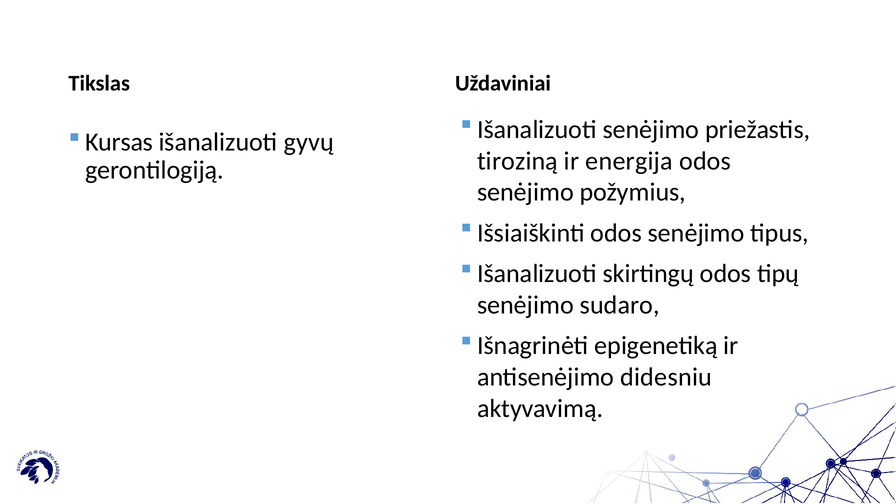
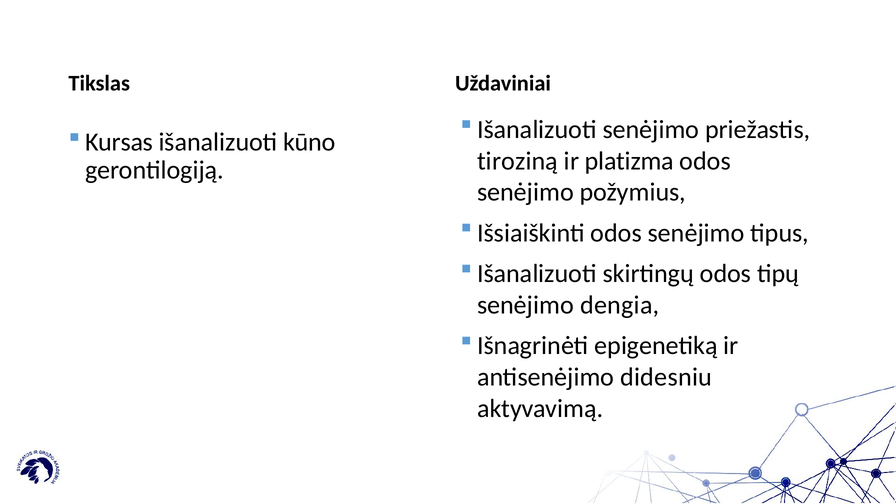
gyvų: gyvų -> kūno (309, 142)
energija: energija -> platizma (629, 161)
sudaro: sudaro -> dengia (620, 305)
